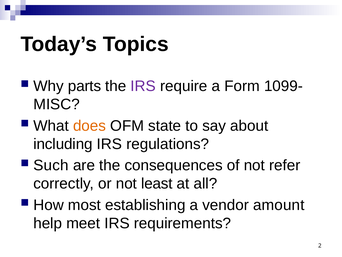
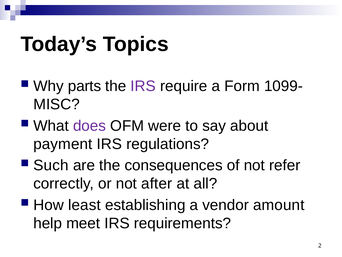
does colour: orange -> purple (90, 126)
state: state -> were (165, 126)
including: including -> payment (63, 144)
least: least -> after (157, 183)
most: most -> least (84, 205)
